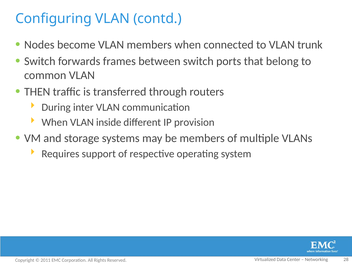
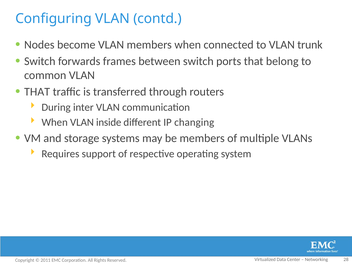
THEN: THEN -> THAT (37, 92)
provision: provision -> changing (194, 122)
